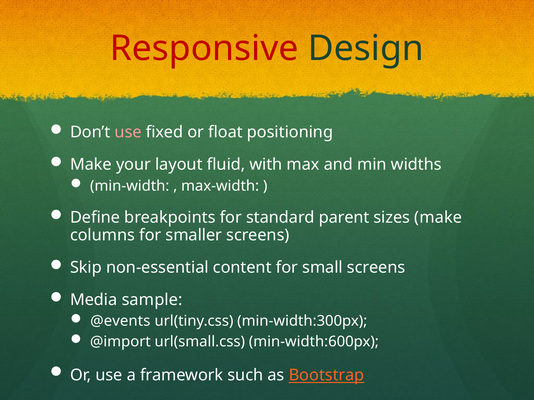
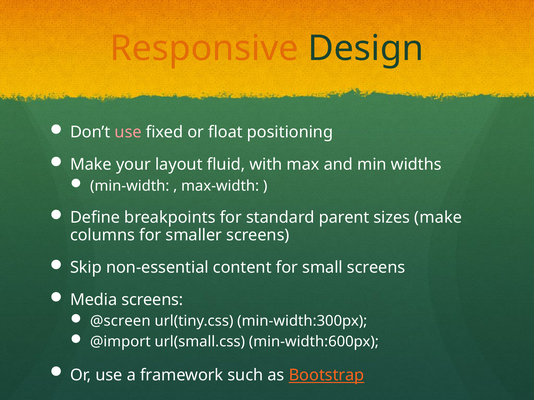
Responsive colour: red -> orange (204, 48)
Media sample: sample -> screens (152, 300)
@events: @events -> @screen (120, 321)
